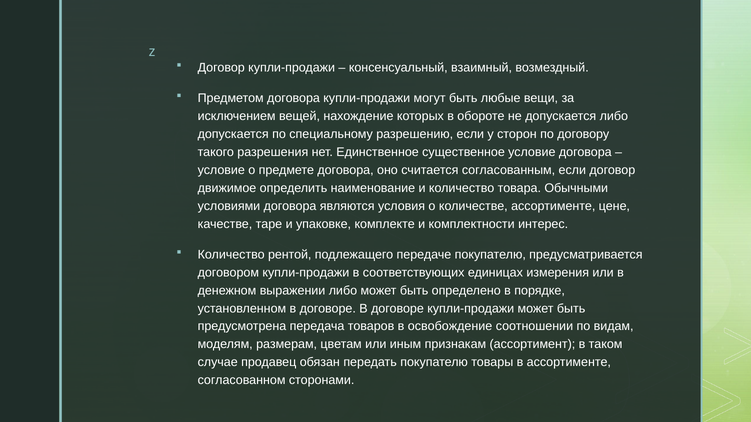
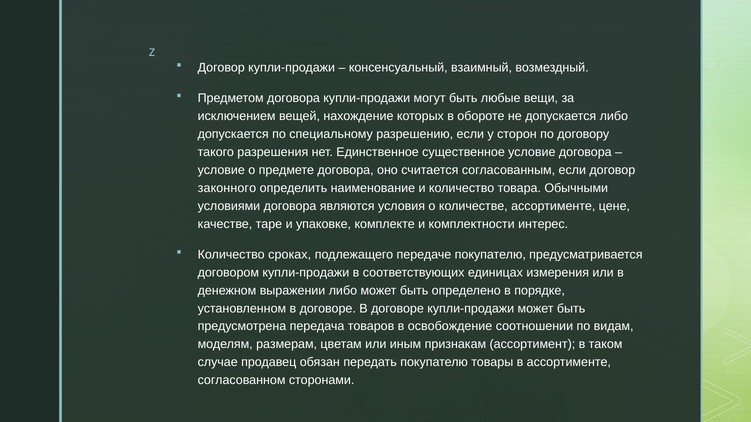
движимое: движимое -> законного (227, 188)
рентой: рентой -> сроках (290, 255)
